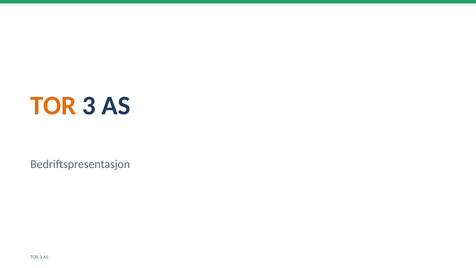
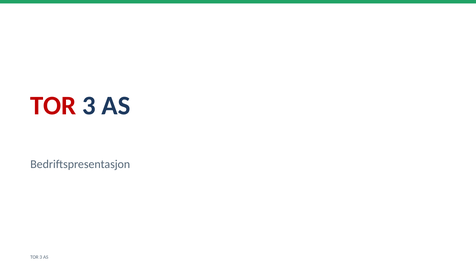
TOR colour: orange -> red (53, 106)
